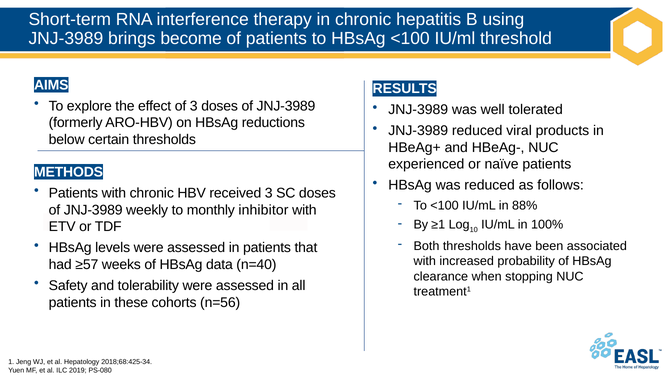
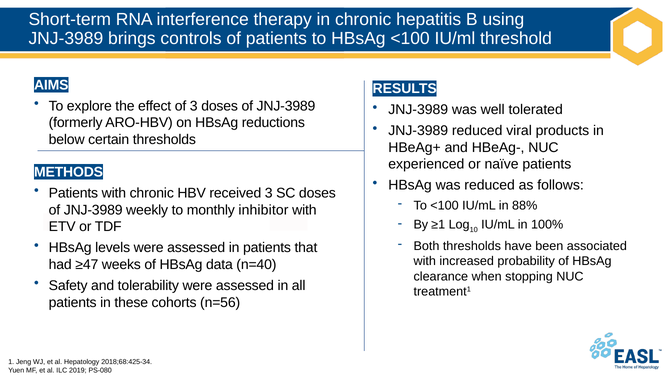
become: become -> controls (191, 39)
≥57: ≥57 -> ≥47 (87, 265)
